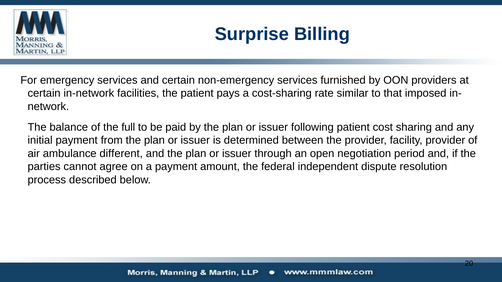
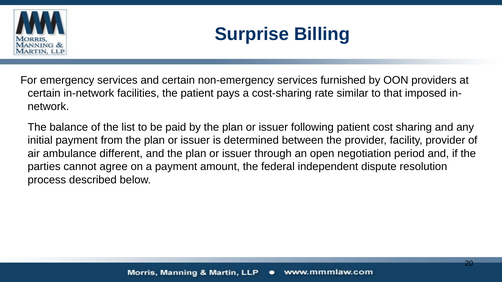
full: full -> list (128, 127)
